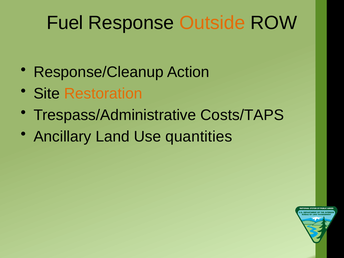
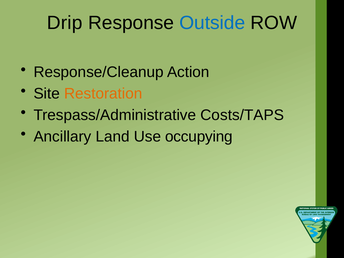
Fuel: Fuel -> Drip (65, 23)
Outside colour: orange -> blue (212, 23)
quantities: quantities -> occupying (199, 136)
